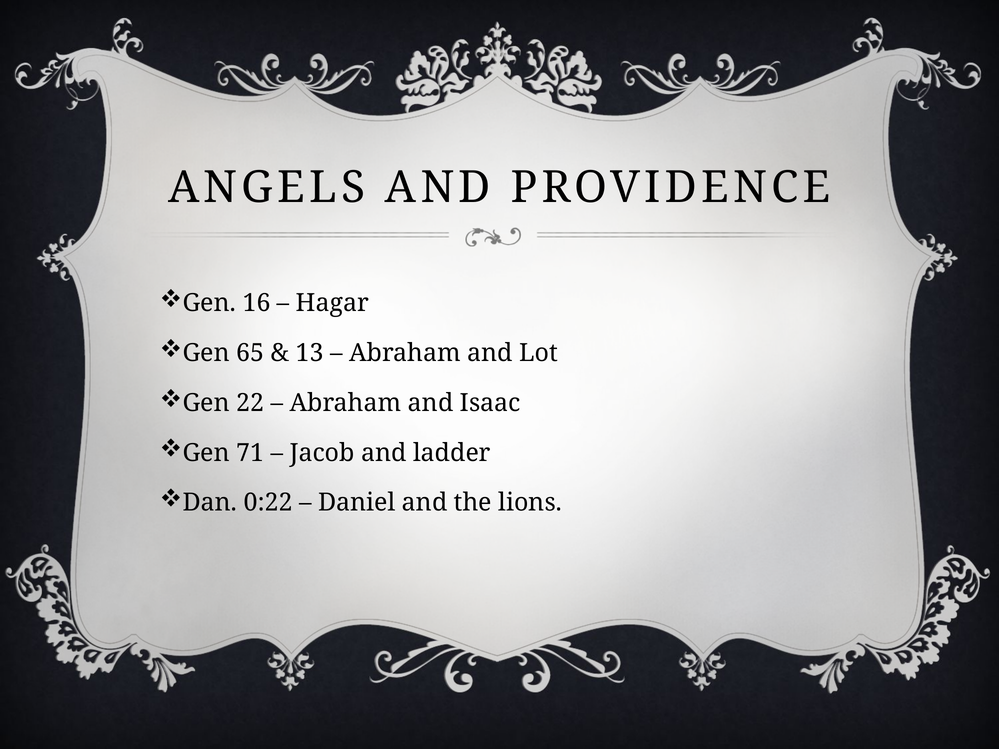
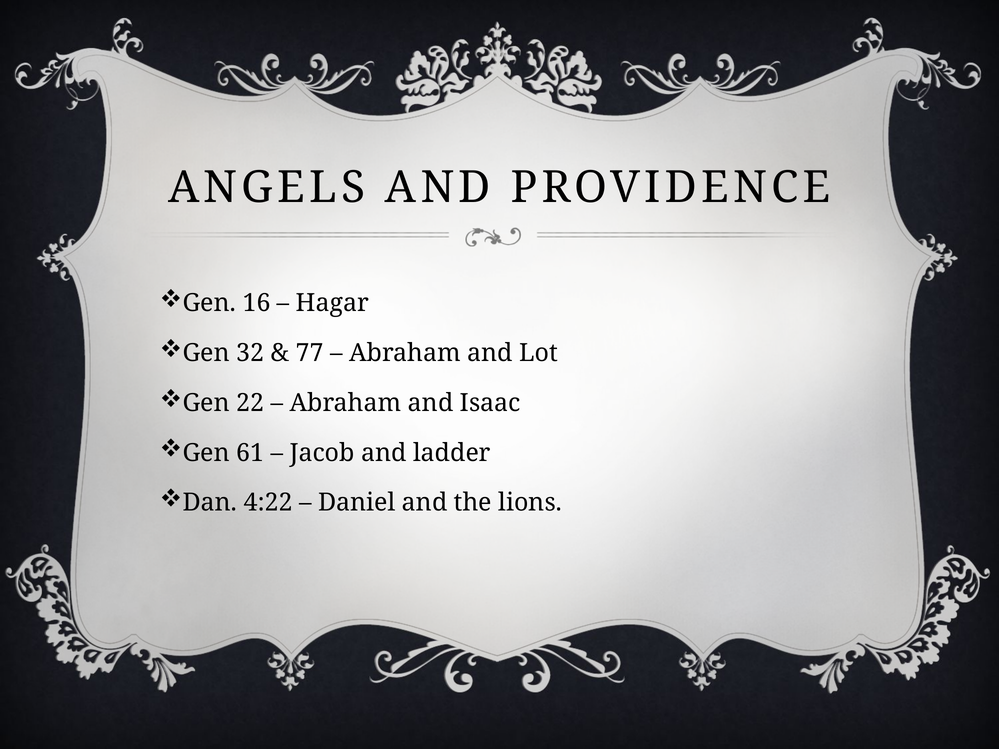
65: 65 -> 32 (250, 353)
13: 13 -> 77 (310, 353)
71: 71 -> 61 (250, 453)
0:22: 0:22 -> 4:22 (268, 503)
